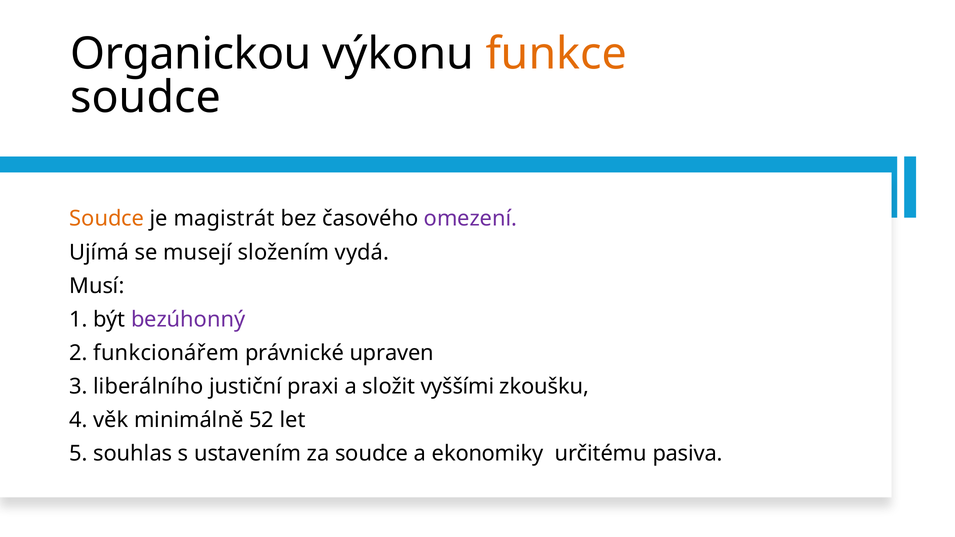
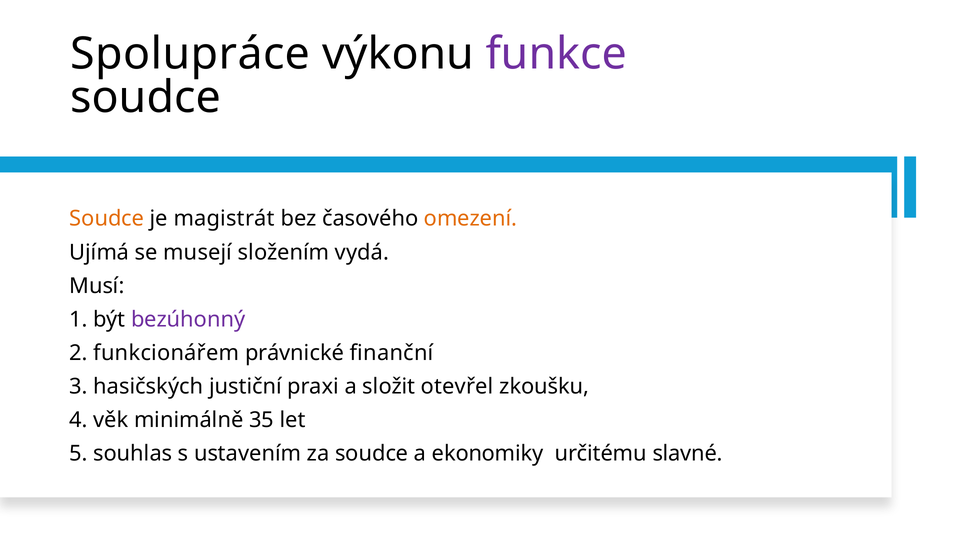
Organickou: Organickou -> Spolupráce (190, 54)
funkce colour: orange -> purple (556, 54)
omezení colour: purple -> orange (471, 219)
upraven: upraven -> finanční (392, 353)
liberálního: liberálního -> hasičských (148, 387)
vyššími: vyššími -> otevřel (457, 387)
52: 52 -> 35 (262, 420)
pasiva: pasiva -> slavné (688, 454)
